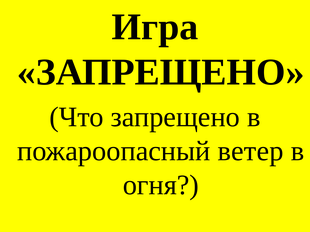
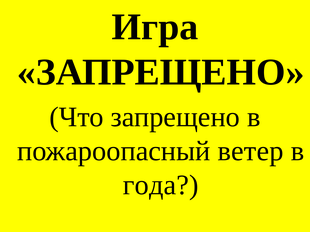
огня: огня -> года (161, 185)
